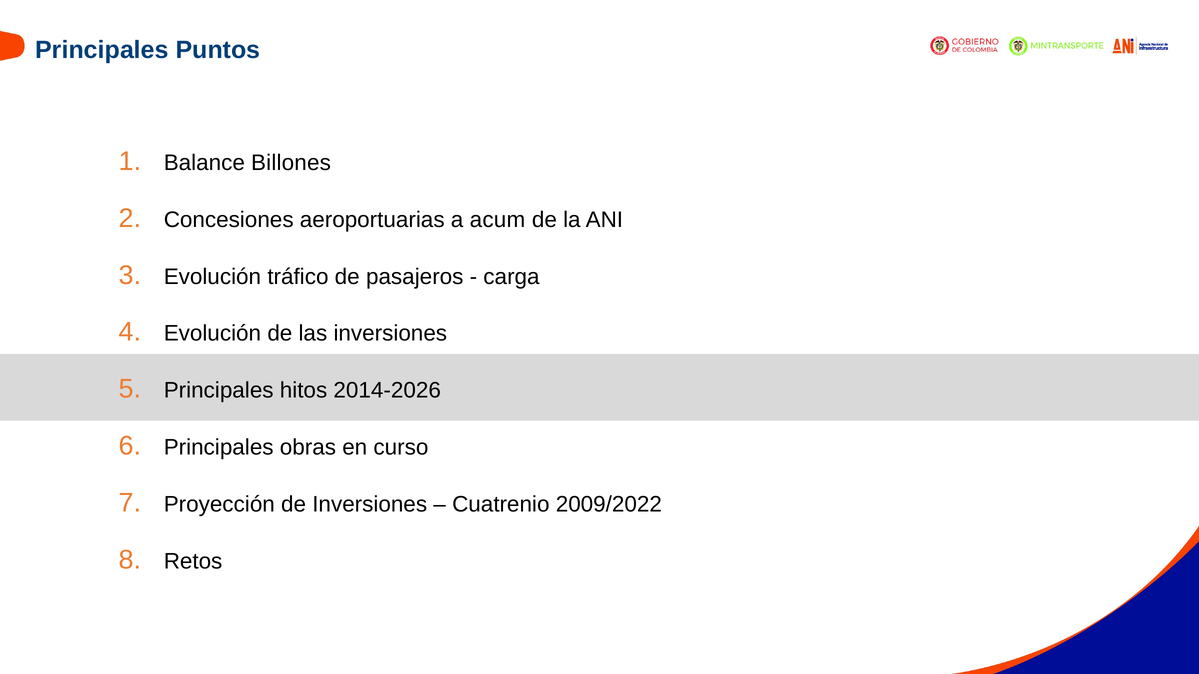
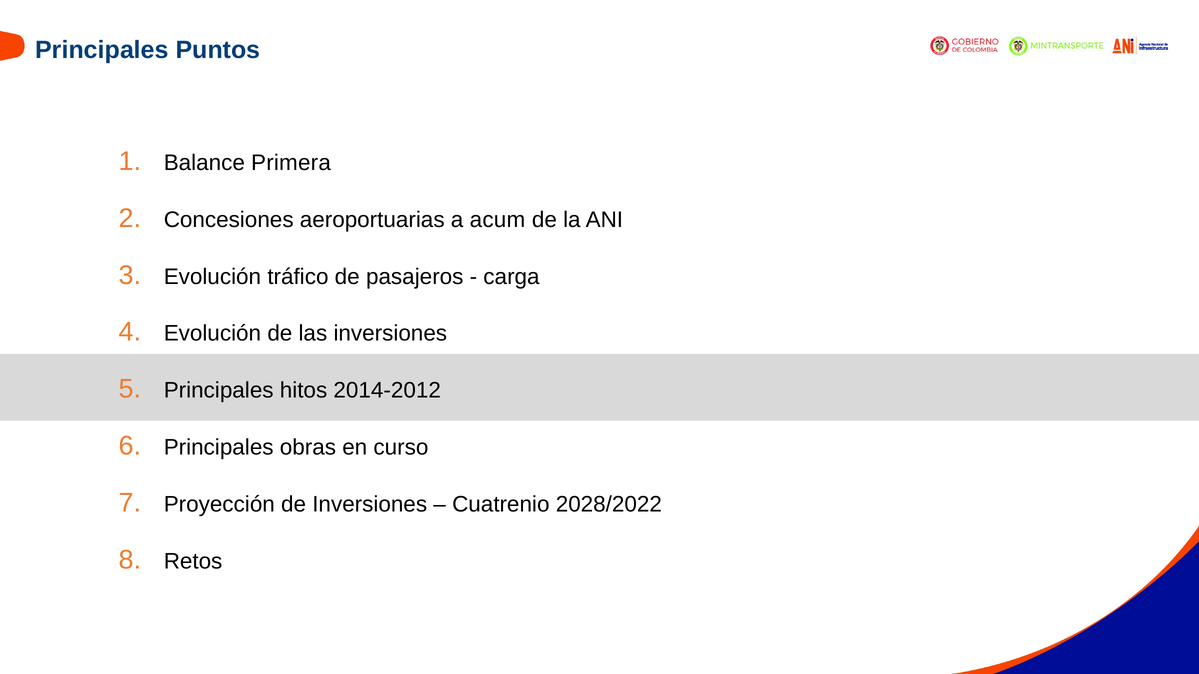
Billones: Billones -> Primera (291, 163)
2014-2026: 2014-2026 -> 2014-2012 (387, 391)
2009/2022: 2009/2022 -> 2028/2022 (609, 505)
